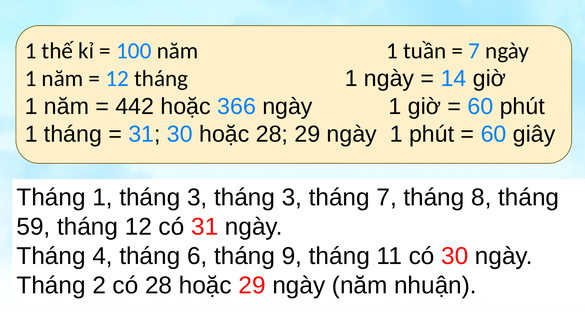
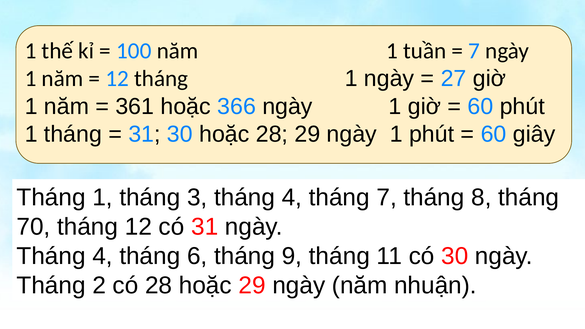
14: 14 -> 27 (454, 79)
442: 442 -> 361 (135, 106)
3 tháng 3: 3 -> 4 (292, 198)
59: 59 -> 70 (33, 227)
